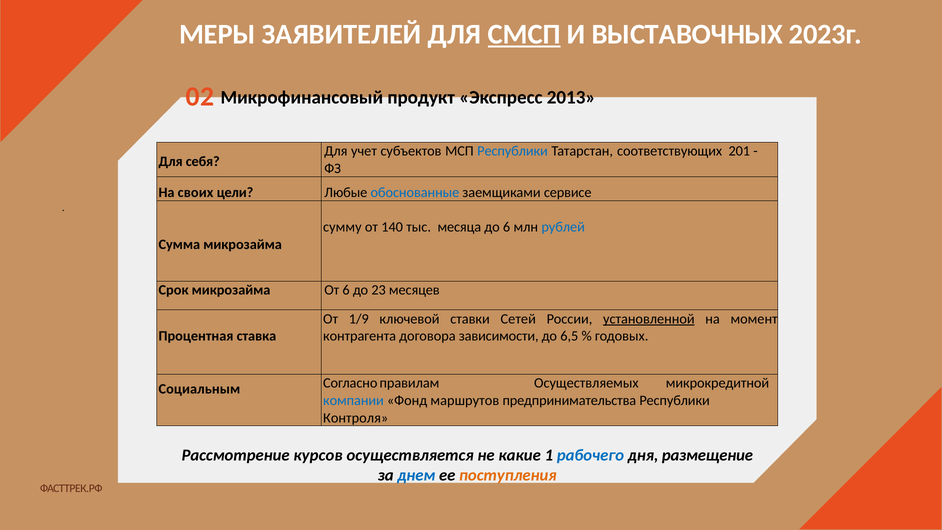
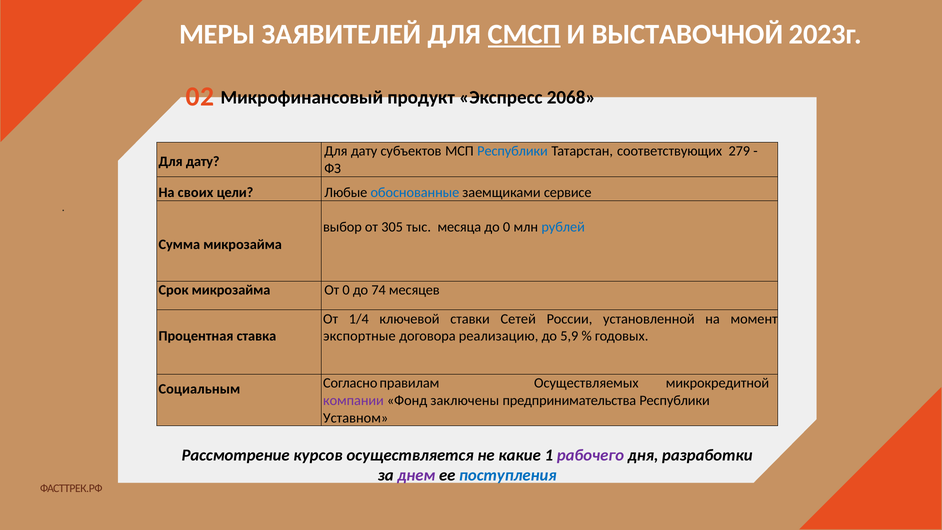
ВЫСТАВОЧНЫХ: ВЫСТАВОЧНЫХ -> ВЫСТАВОЧНОЙ (687, 34)
2013: 2013 -> 2068 (571, 98)
учет: учет -> дату (364, 151)
201: 201 -> 279 (739, 151)
себя: себя -> дату (203, 161)
сумму: сумму -> выбор (342, 227)
140: 140 -> 305 (392, 227)
до 6: 6 -> 0 (507, 227)
От 6: 6 -> 0 (346, 290)
23: 23 -> 74 (379, 290)
1/9: 1/9 -> 1/4 (359, 319)
установленной underline: present -> none (649, 319)
контрагента: контрагента -> экспортные (359, 336)
зависимости: зависимости -> реализацию (499, 336)
6,5: 6,5 -> 5,9 (569, 336)
компании colour: blue -> purple (353, 400)
маршрутов: маршрутов -> заключены (465, 400)
Контроля: Контроля -> Уставном (356, 418)
рабочего colour: blue -> purple (591, 455)
размещение: размещение -> разработки (707, 455)
днем colour: blue -> purple (416, 475)
поступления colour: orange -> blue (508, 475)
